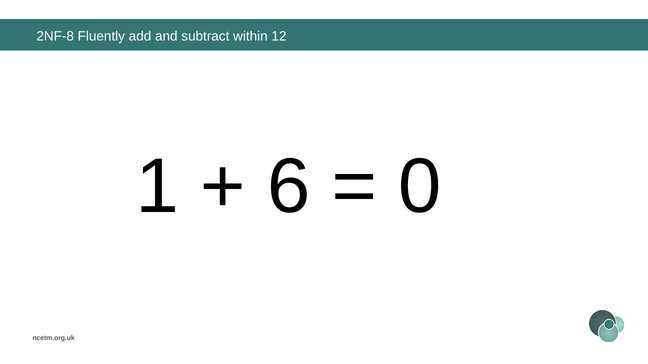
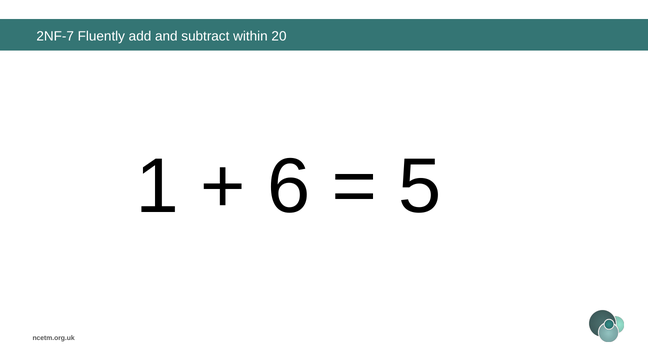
2NF-8: 2NF-8 -> 2NF-7 (55, 36)
12: 12 -> 20 (279, 36)
0: 0 -> 5 (420, 187)
